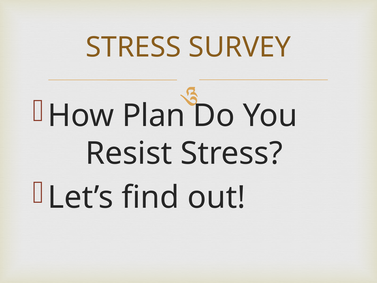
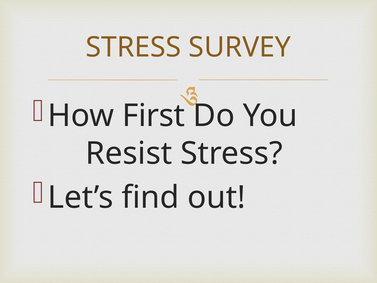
Plan: Plan -> First (154, 116)
